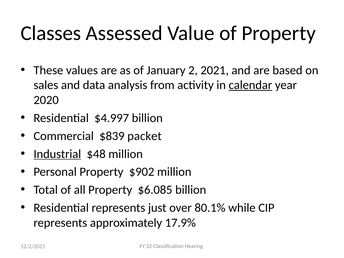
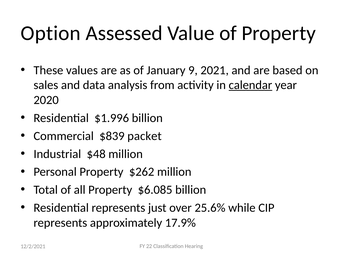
Classes: Classes -> Option (51, 33)
2: 2 -> 9 (193, 70)
$4.997: $4.997 -> $1.996 (112, 118)
Industrial underline: present -> none (57, 154)
$902: $902 -> $262 (142, 172)
80.1%: 80.1% -> 25.6% (210, 208)
